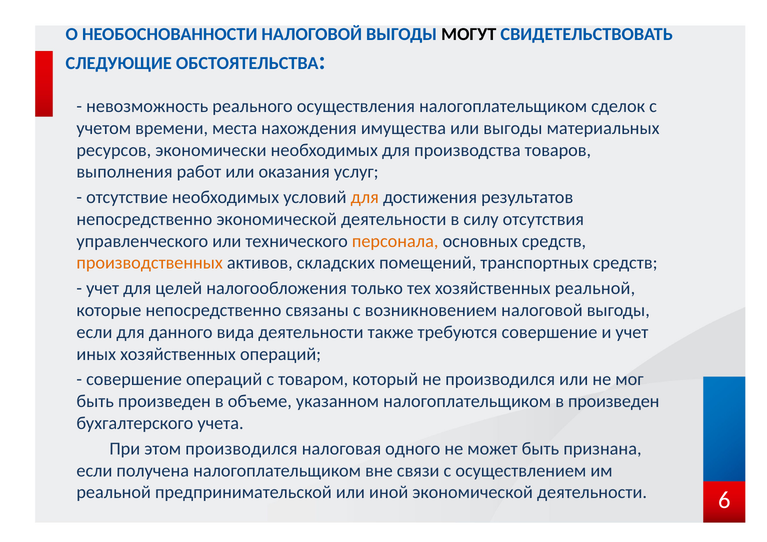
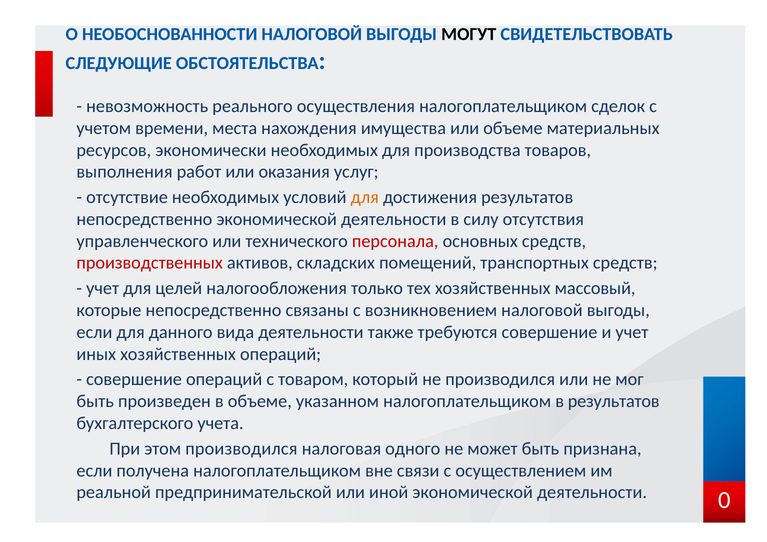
или выгоды: выгоды -> объеме (513, 128)
персонала colour: orange -> red (395, 241)
производственных colour: orange -> red (150, 263)
хозяйственных реальной: реальной -> массовый (595, 289)
в произведен: произведен -> результатов (614, 402)
6: 6 -> 0 (724, 500)
